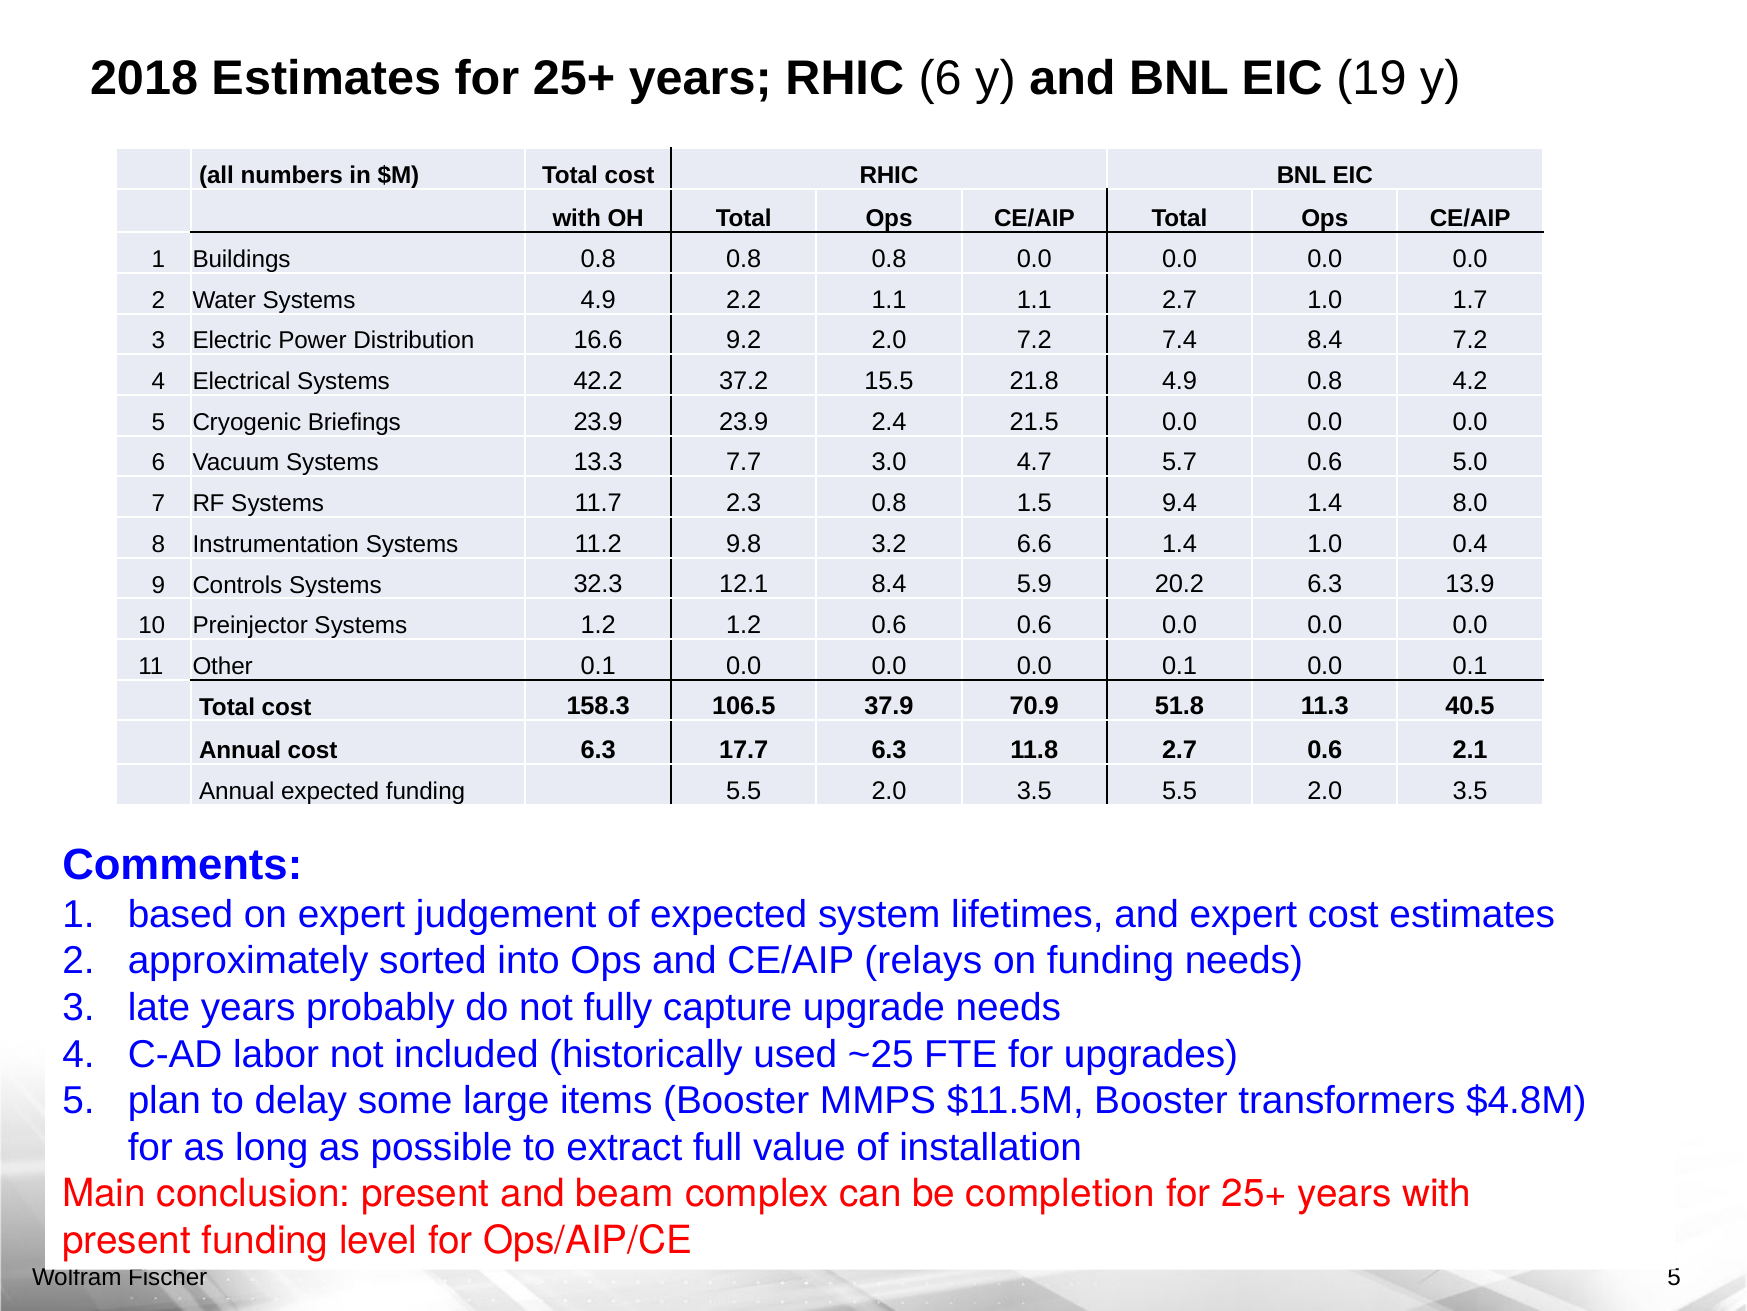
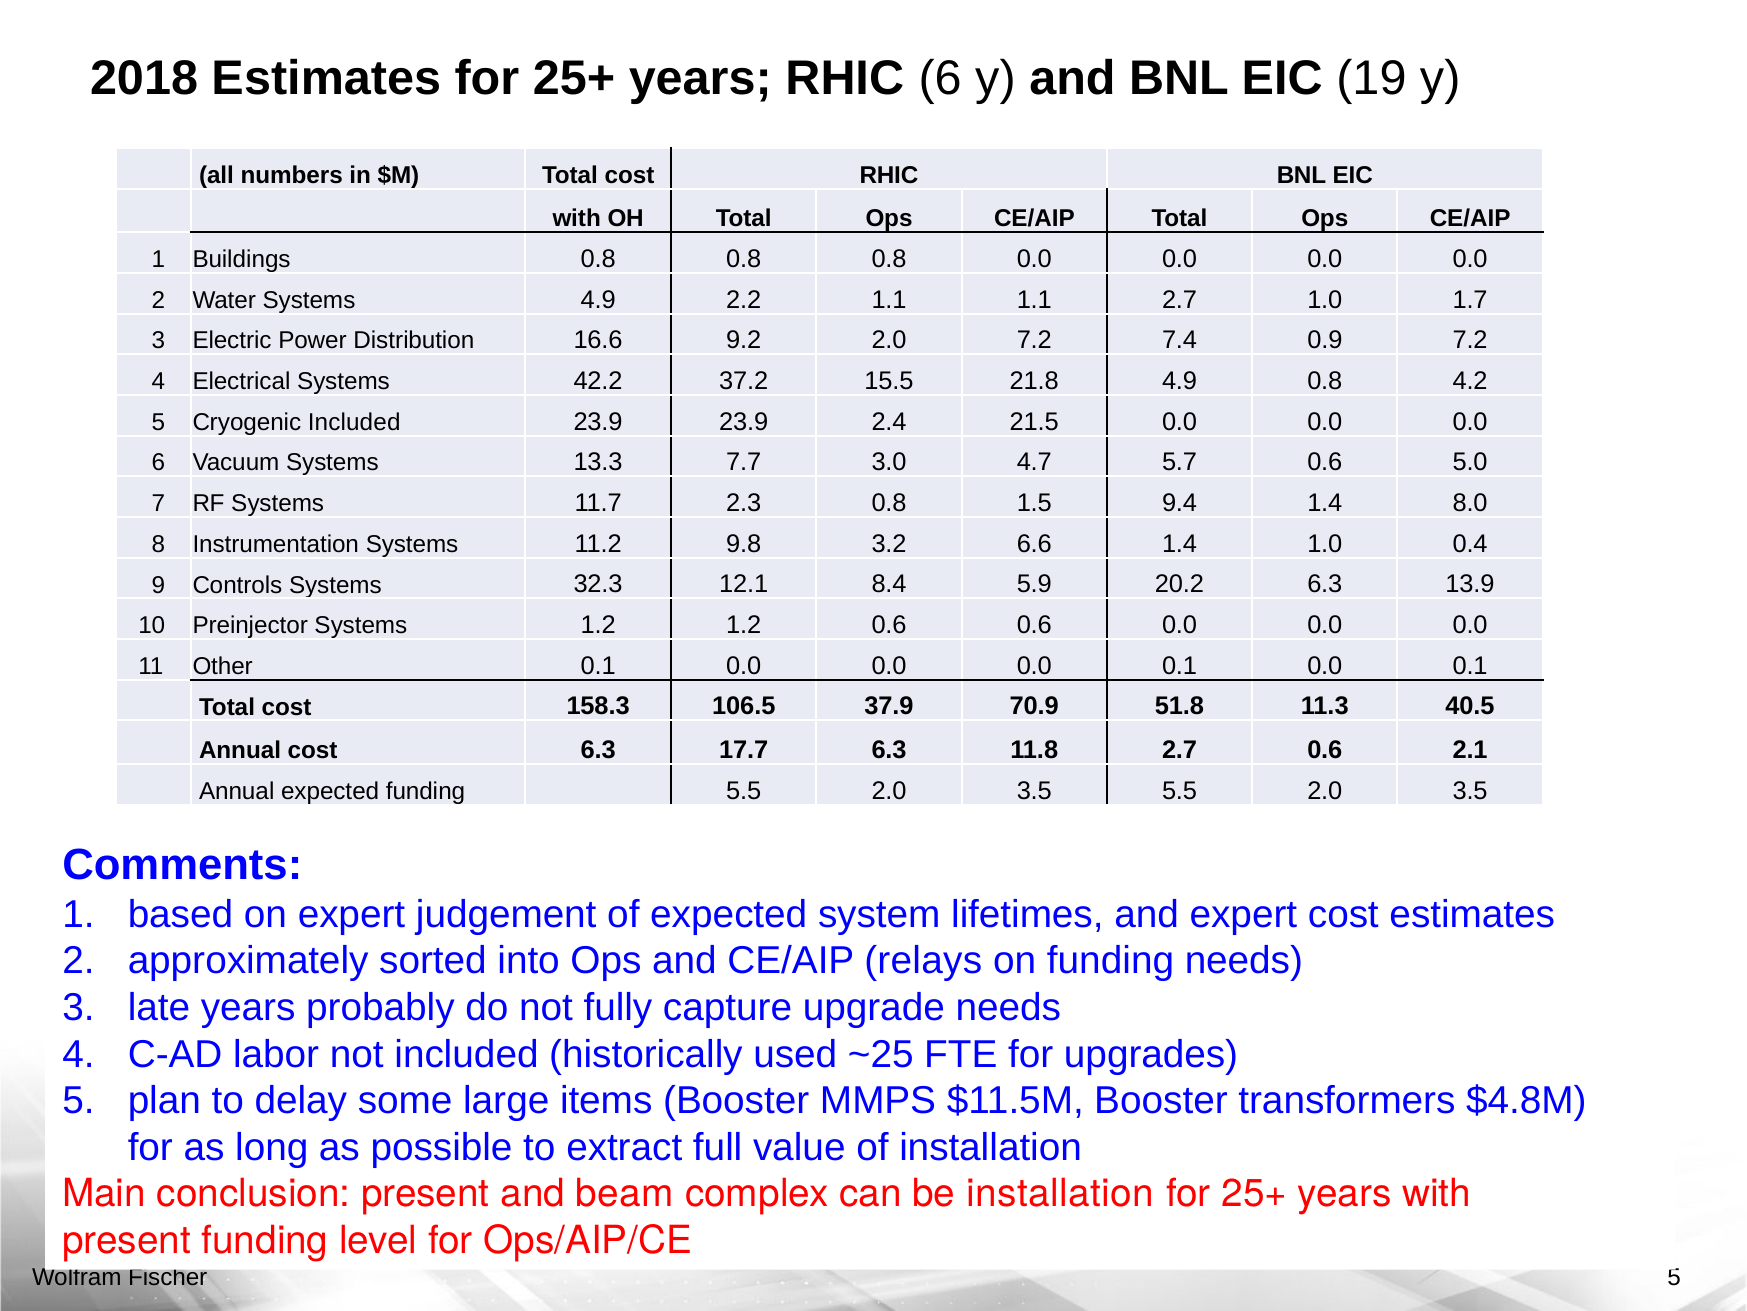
7.4 8.4: 8.4 -> 0.9 (1325, 340)
Cryogenic Briefings: Briefings -> Included (354, 422)
be completion: completion -> installation (1060, 1193)
